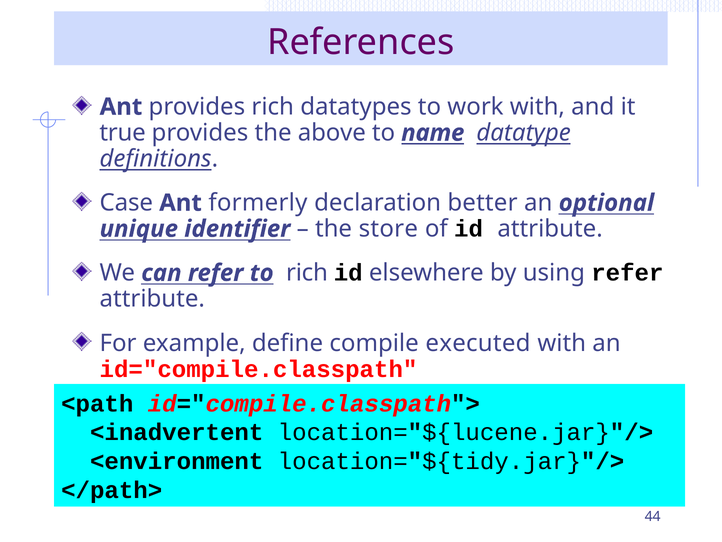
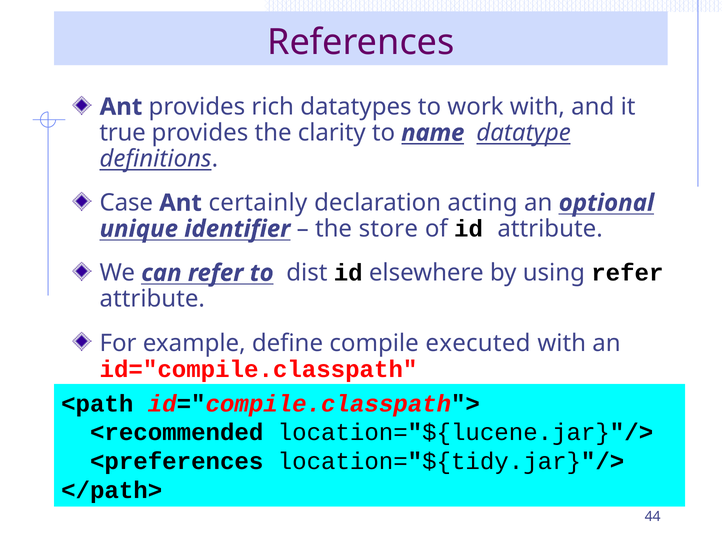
above: above -> clarity (332, 133)
formerly: formerly -> certainly (258, 203)
better: better -> acting (483, 203)
to rich: rich -> dist (307, 273)
<inadvertent: <inadvertent -> <recommended (177, 432)
<environment: <environment -> <preferences (177, 461)
